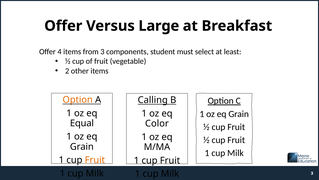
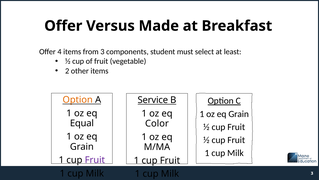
Large: Large -> Made (159, 26)
Calling: Calling -> Service (153, 100)
Fruit colour: orange -> purple (95, 160)
